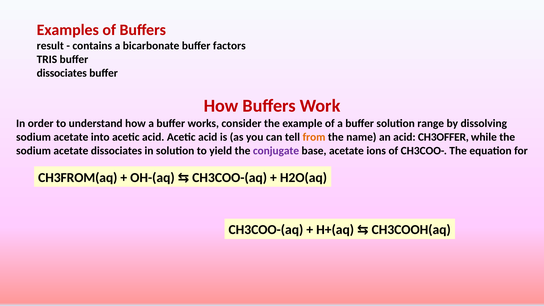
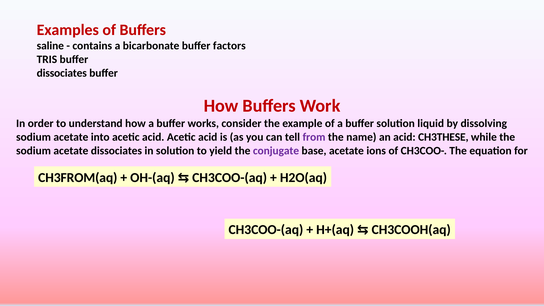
result: result -> saline (50, 46)
range: range -> liquid (431, 123)
from colour: orange -> purple (314, 137)
CH3OFFER: CH3OFFER -> CH3THESE (443, 137)
